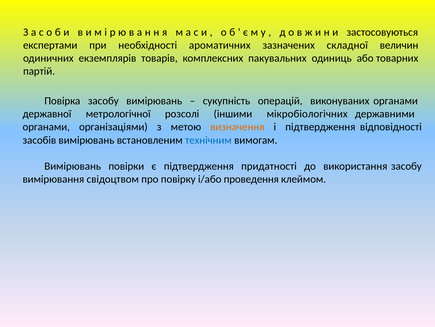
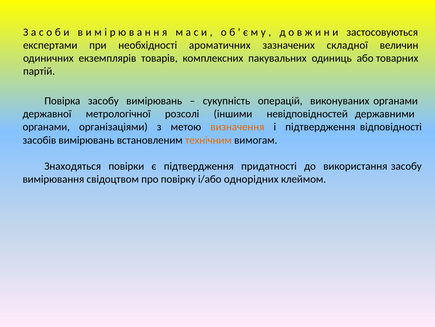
мікробіологічних: мікробіологічних -> невідповідностей (307, 114)
технічним colour: blue -> orange (208, 140)
Вимірювань: Вимірювань -> Знаходяться (73, 166)
проведення: проведення -> однорідних (251, 179)
